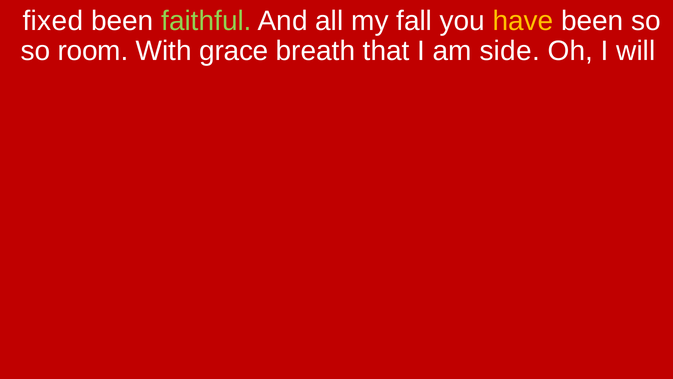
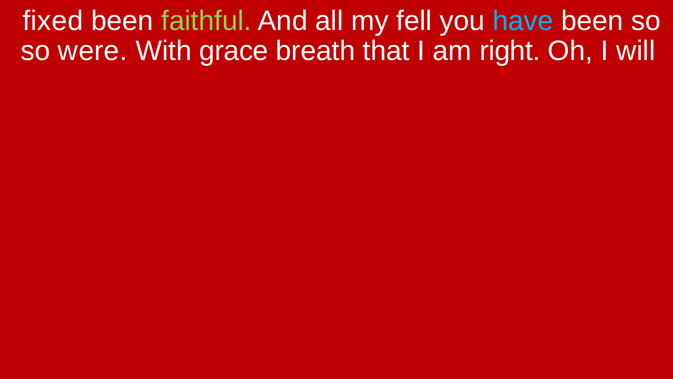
fall: fall -> fell (414, 21)
have colour: yellow -> light blue (523, 21)
room: room -> were (93, 51)
side: side -> right (510, 51)
